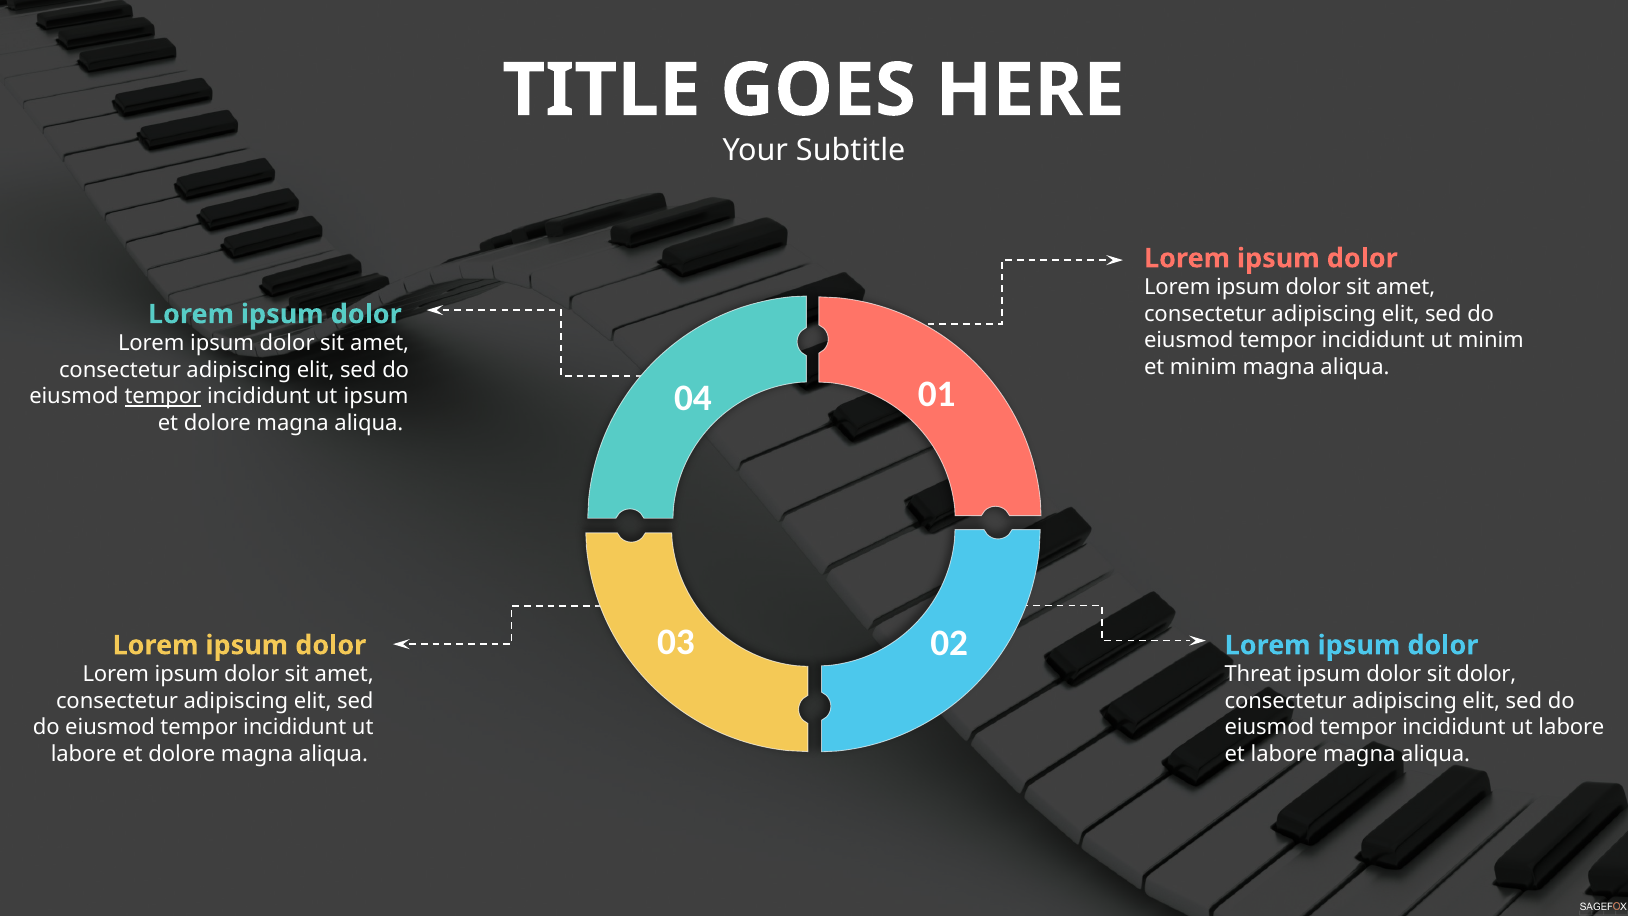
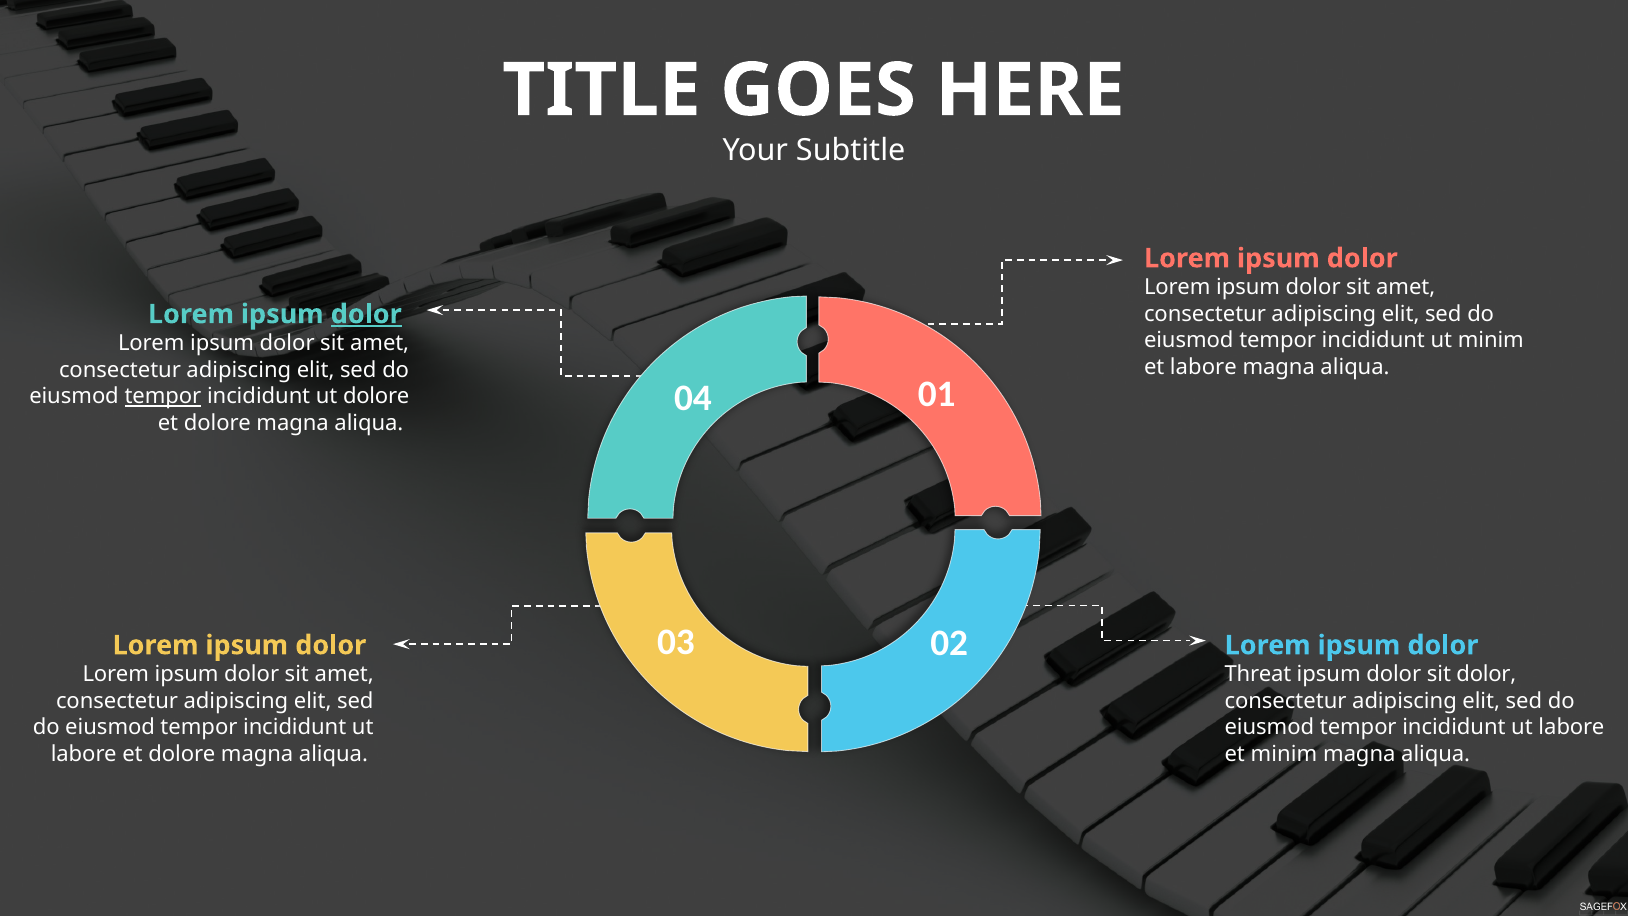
dolor underline: none -> present (366, 314)
et minim: minim -> labore (1203, 367)
ut ipsum: ipsum -> dolore (376, 396)
et labore: labore -> minim (1284, 754)
